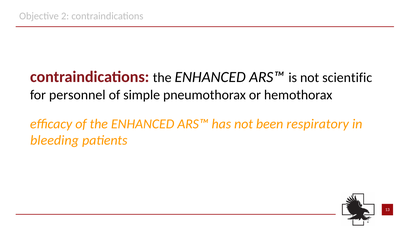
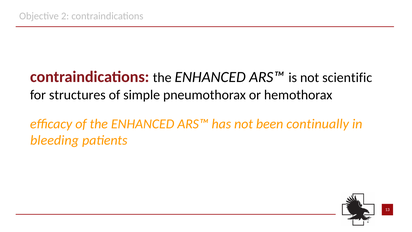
personnel: personnel -> structures (77, 95)
respiratory: respiratory -> continually (318, 124)
